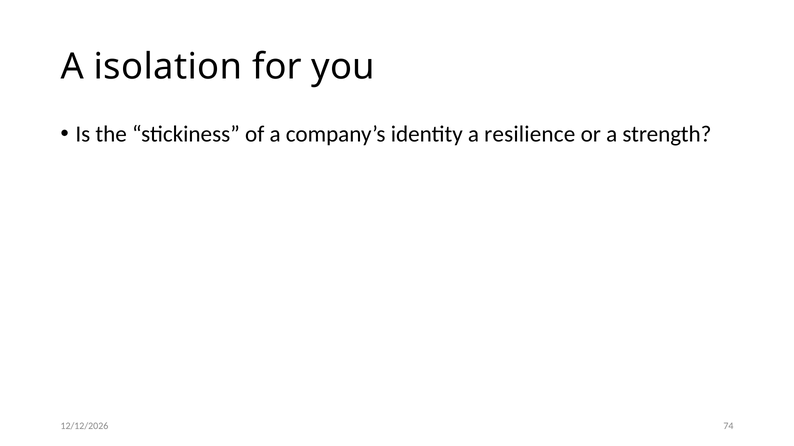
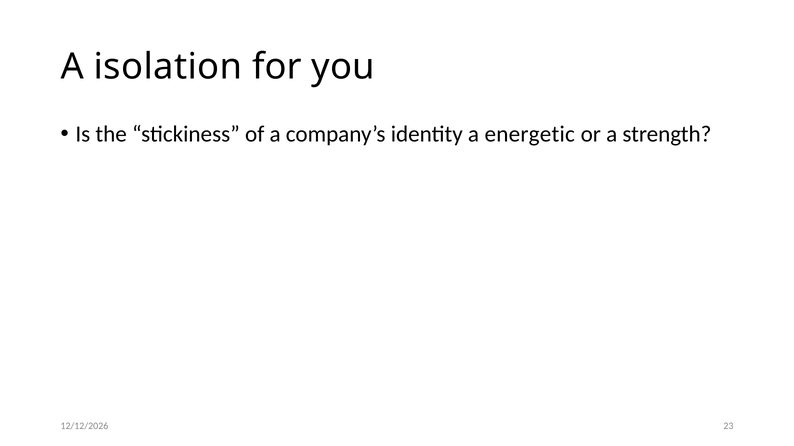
resilience: resilience -> energetic (530, 134)
74: 74 -> 23 (728, 426)
